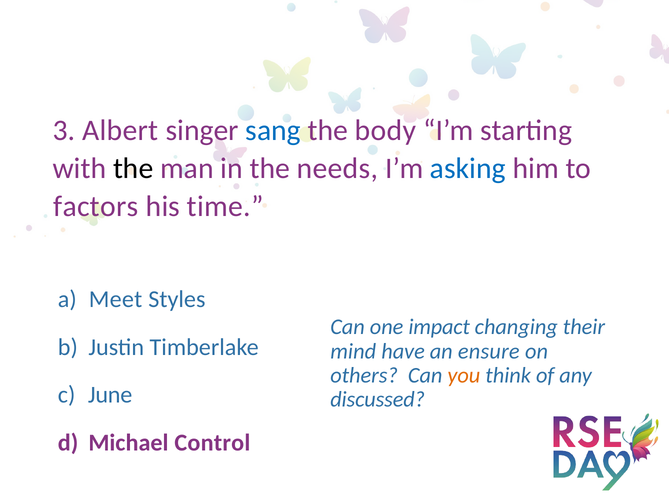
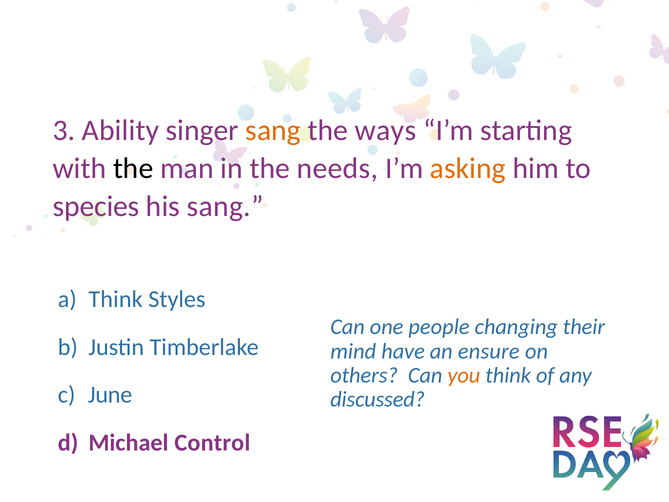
Albert: Albert -> Ability (120, 130)
sang colour: blue -> orange (273, 130)
body: body -> ways (386, 130)
asking colour: blue -> orange (468, 168)
factors: factors -> species (96, 207)
his time: time -> sang (225, 207)
Meet: Meet -> Think (116, 299)
impact: impact -> people (439, 327)
